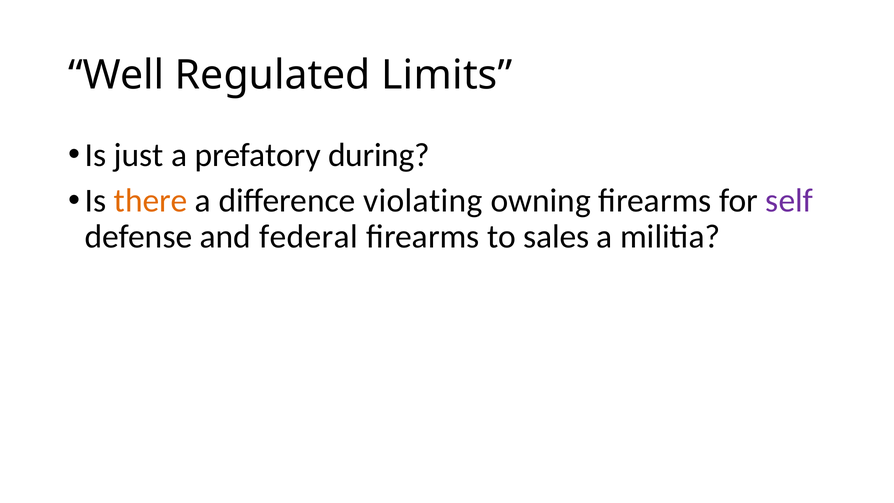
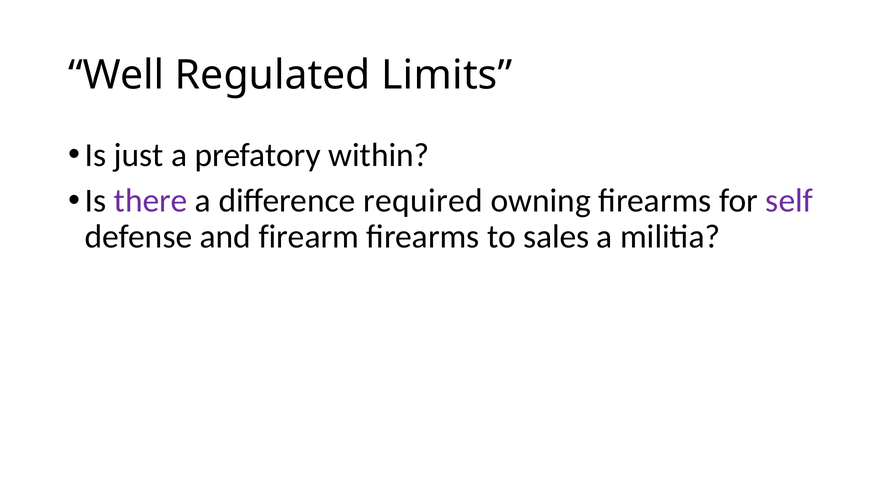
during: during -> within (379, 155)
there colour: orange -> purple (151, 201)
violating: violating -> required (423, 201)
federal: federal -> firearm (309, 237)
